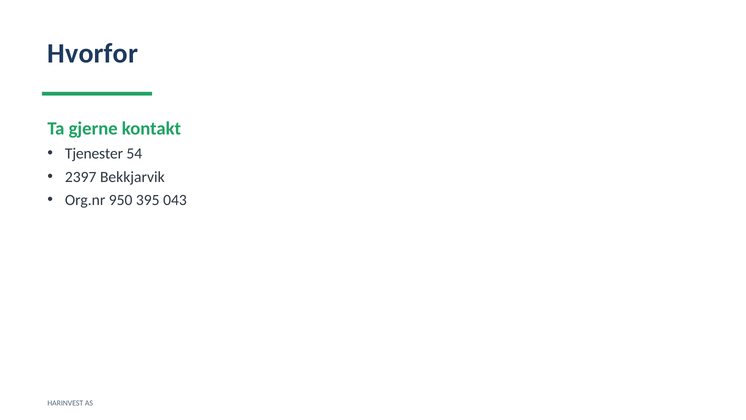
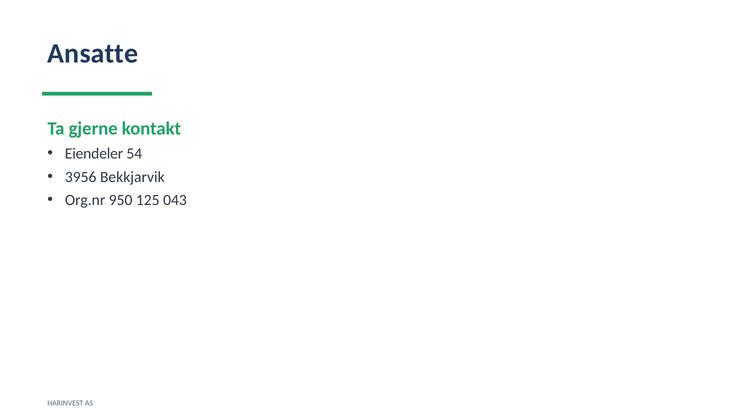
Hvorfor: Hvorfor -> Ansatte (93, 53)
Tjenester: Tjenester -> Eiendeler (94, 153)
2397: 2397 -> 3956 (81, 177)
395: 395 -> 125 (148, 200)
